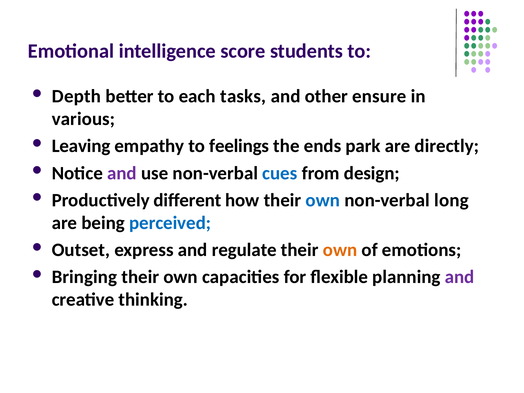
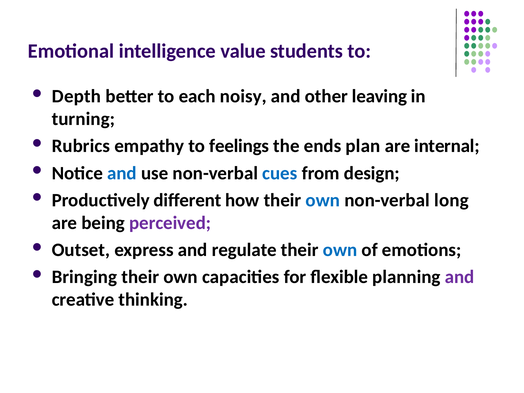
score: score -> value (243, 51)
tasks: tasks -> noisy (243, 96)
ensure: ensure -> leaving (379, 96)
various: various -> turning (83, 119)
Leaving: Leaving -> Rubrics (81, 146)
park: park -> plan (363, 146)
directly: directly -> internal (447, 146)
and colour: purple -> blue (122, 173)
perceived colour: blue -> purple (170, 223)
own colour: orange -> blue (340, 250)
